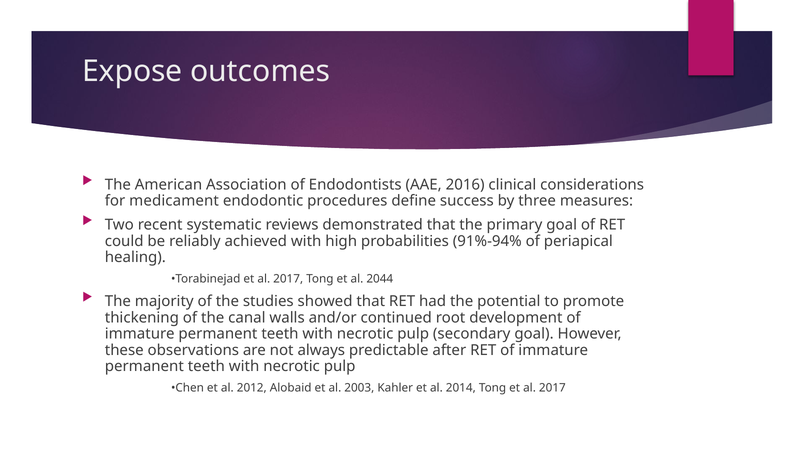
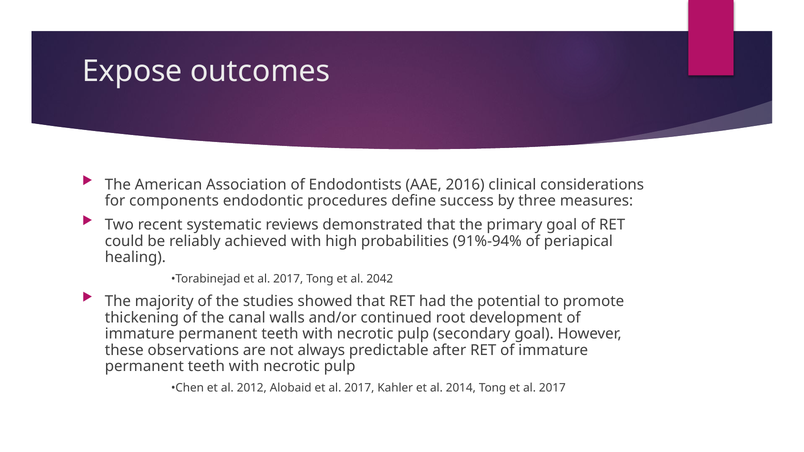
medicament: medicament -> components (174, 201)
2044: 2044 -> 2042 (380, 279)
Alobaid et al 2003: 2003 -> 2017 (359, 388)
